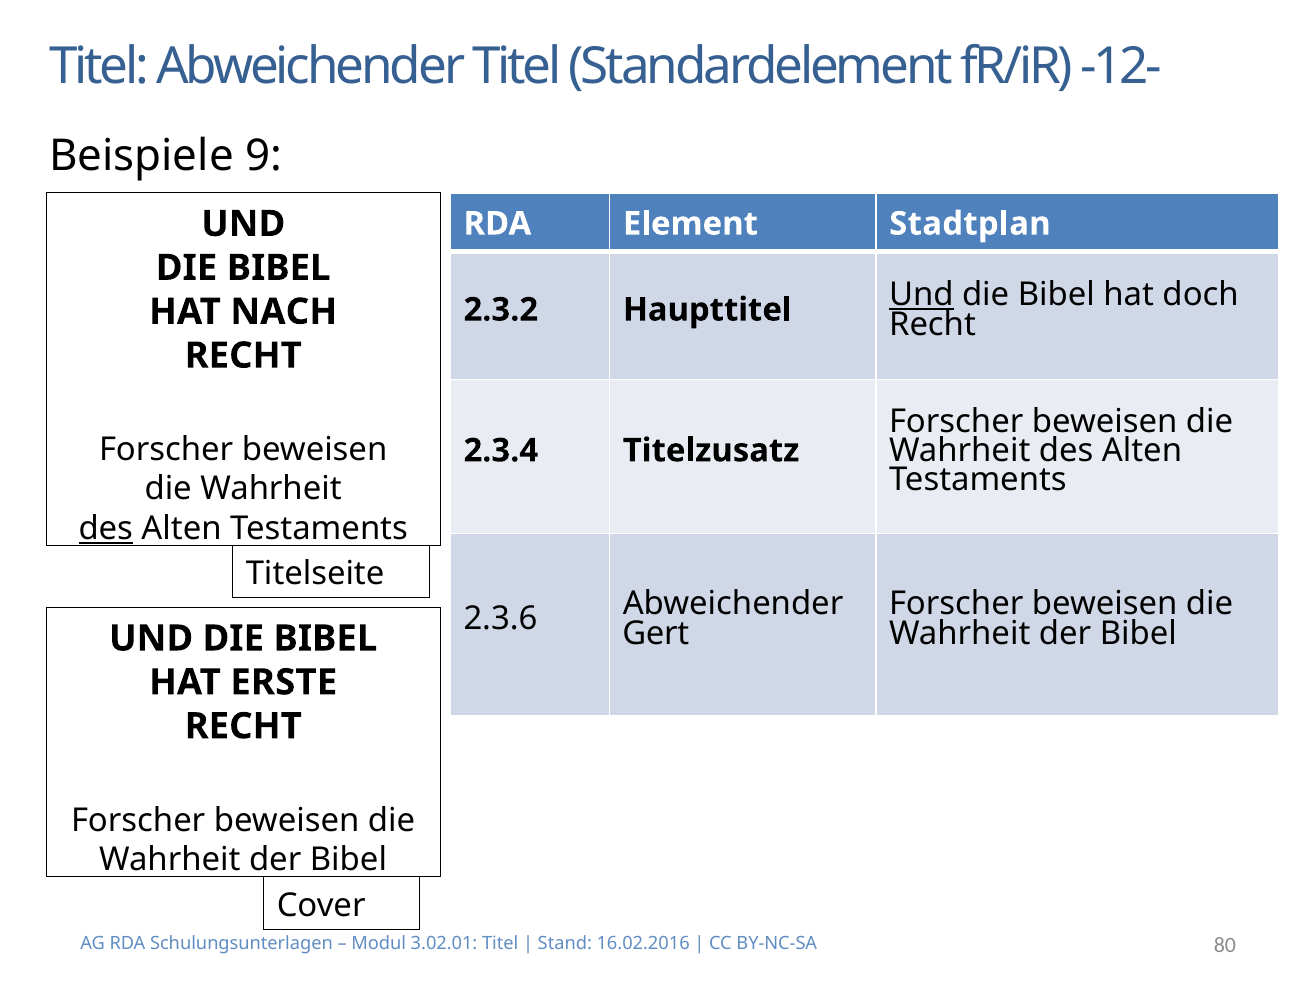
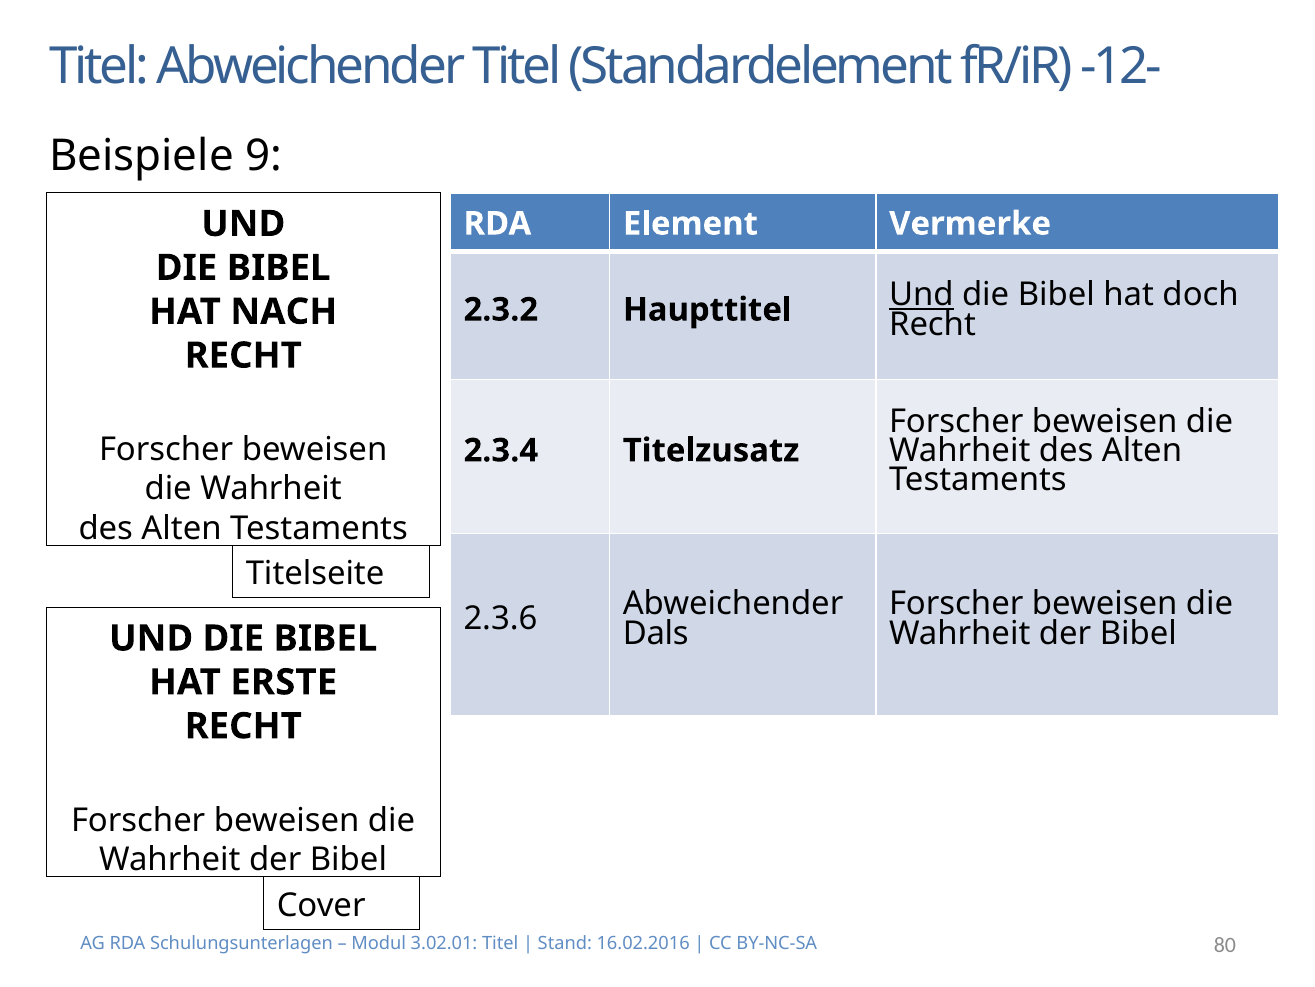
Stadtplan: Stadtplan -> Vermerke (970, 224)
des underline: present -> none (106, 528)
Gert: Gert -> Dals (656, 633)
